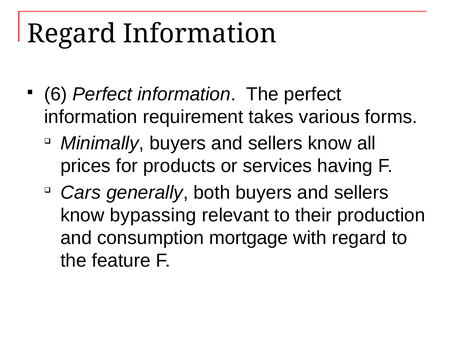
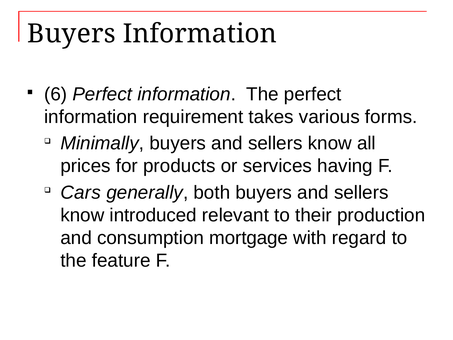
Regard: Regard -> Buyers (71, 34)
bypassing: bypassing -> introduced (153, 215)
